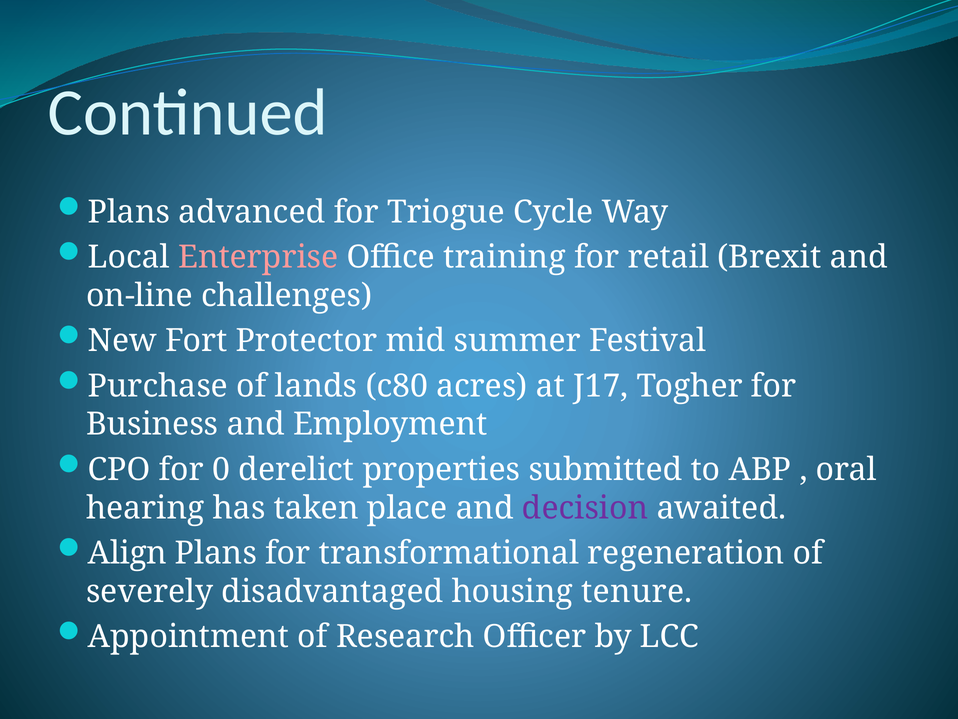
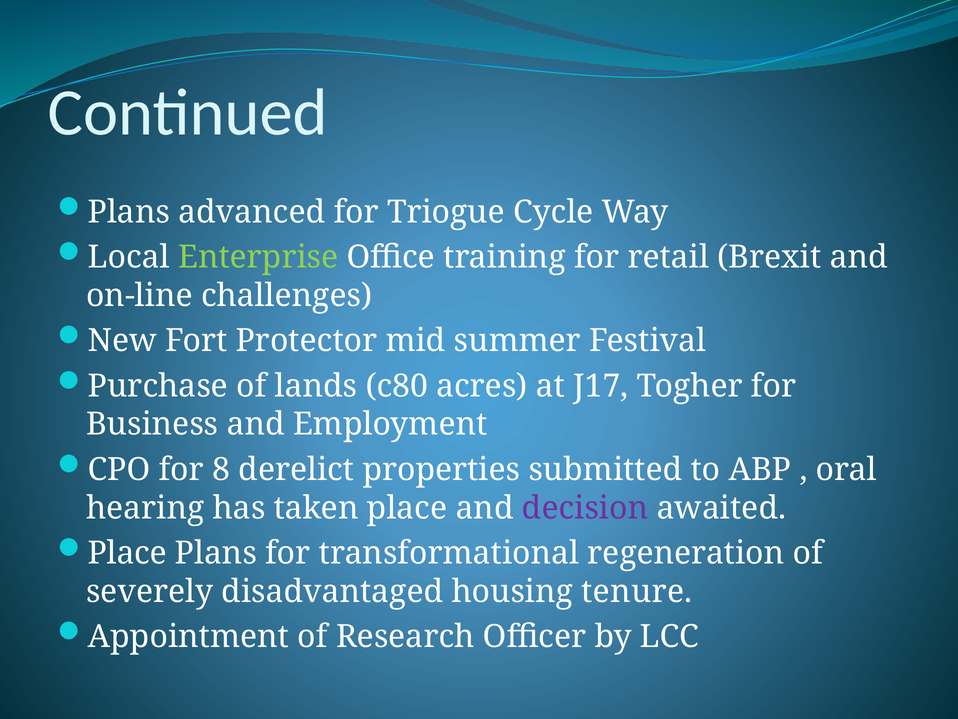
Enterprise colour: pink -> light green (258, 257)
0: 0 -> 8 (221, 469)
Align: Align -> Place (127, 553)
